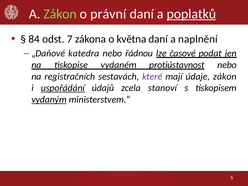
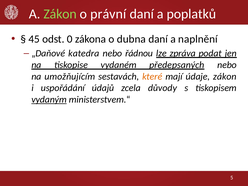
poplatků underline: present -> none (191, 14)
84: 84 -> 45 (34, 39)
7: 7 -> 0 (70, 39)
května: května -> dubna (131, 39)
časové: časové -> zpráva (183, 53)
protiústavnost: protiústavnost -> předepsaných (177, 65)
registračních: registračních -> umožňujícím (70, 76)
které colour: purple -> orange (152, 76)
uspořádání underline: present -> none (63, 88)
stanoví: stanoví -> důvody (163, 88)
